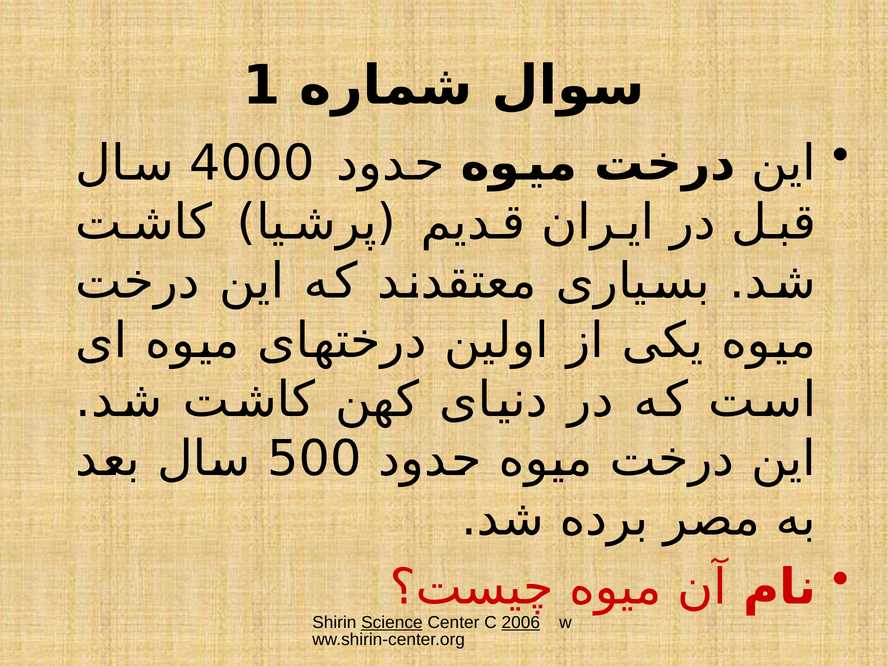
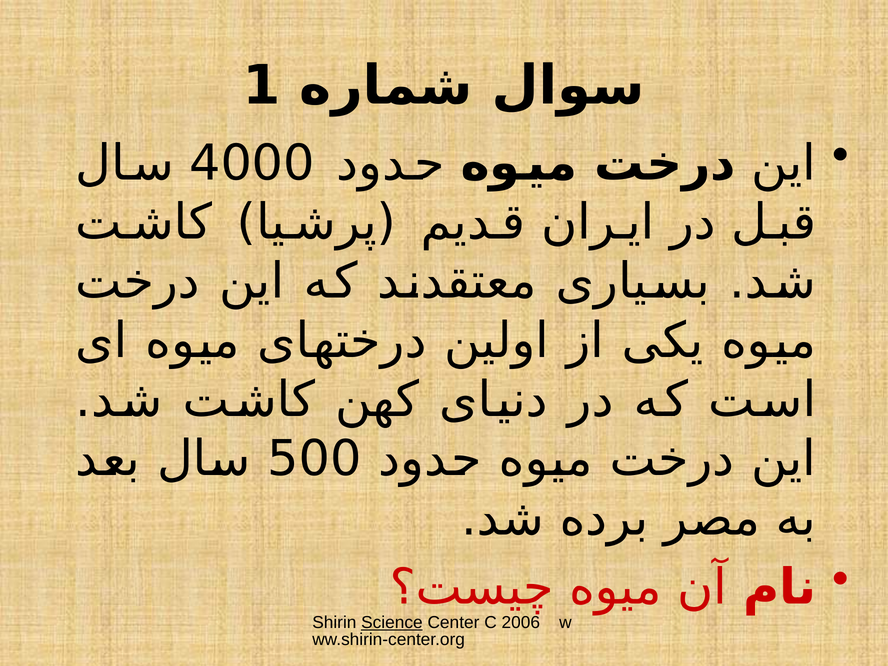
2006 underline: present -> none (521, 623)
